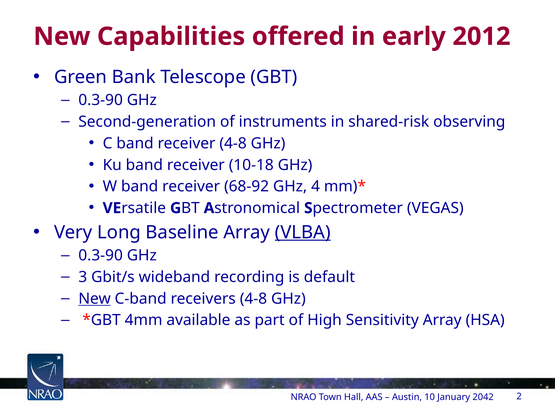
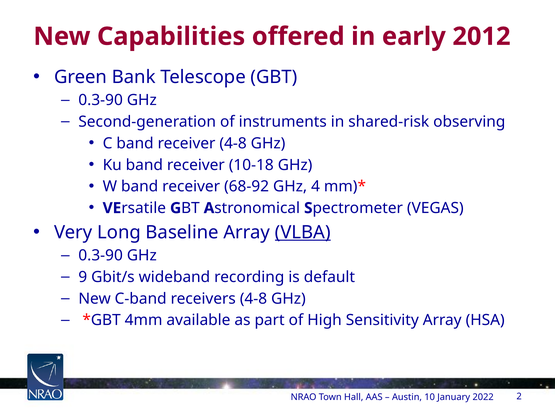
3: 3 -> 9 (83, 277)
New underline: present -> none (95, 299)
2042: 2042 -> 2022 (483, 398)
